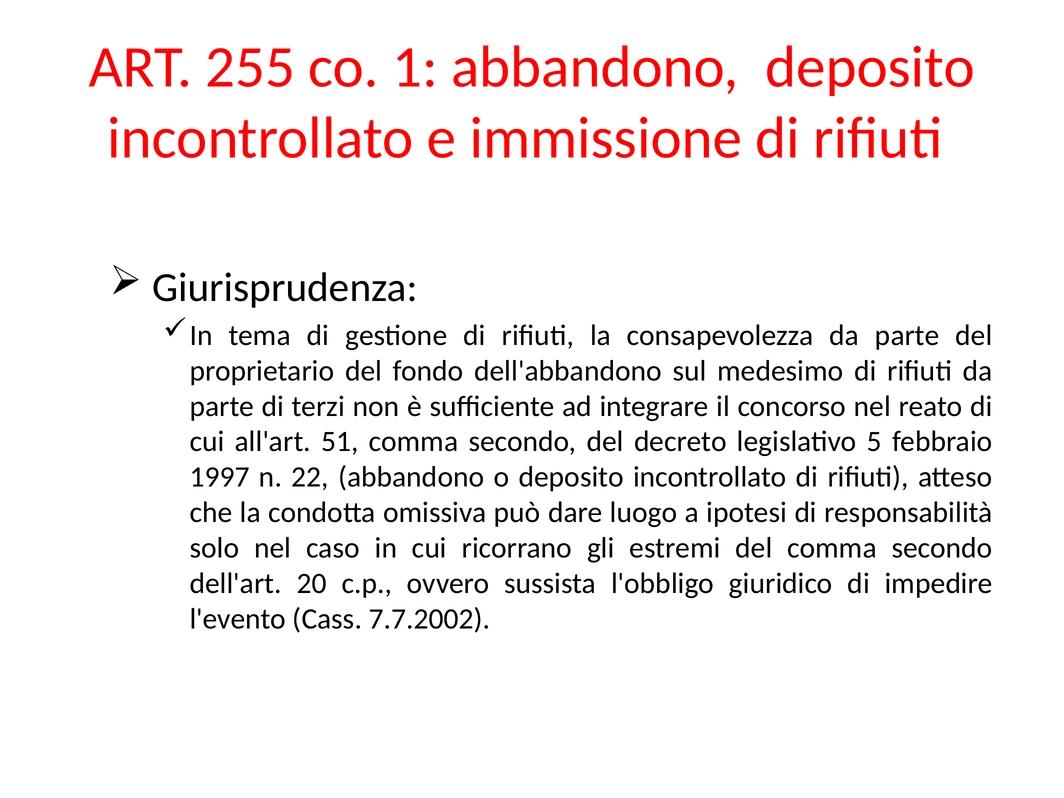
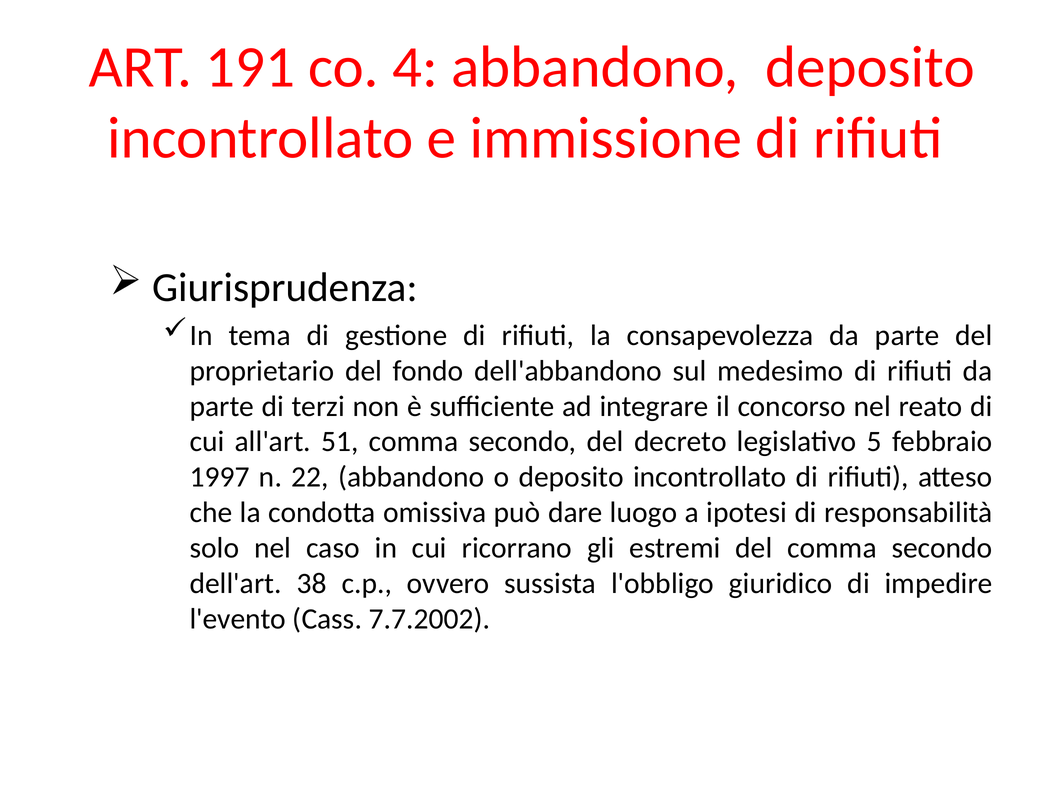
255: 255 -> 191 (250, 67)
1: 1 -> 4 (415, 67)
20: 20 -> 38 (312, 584)
